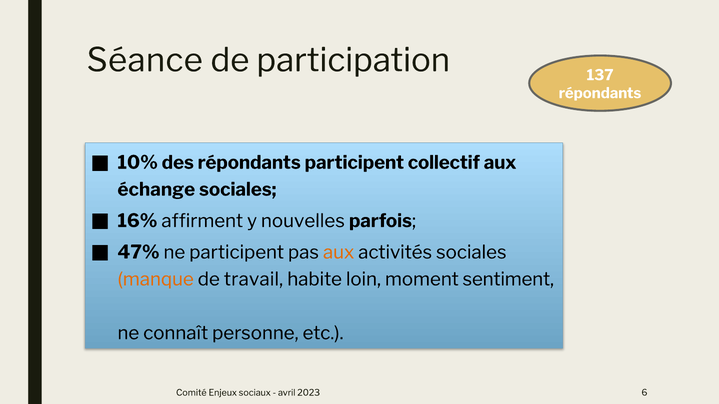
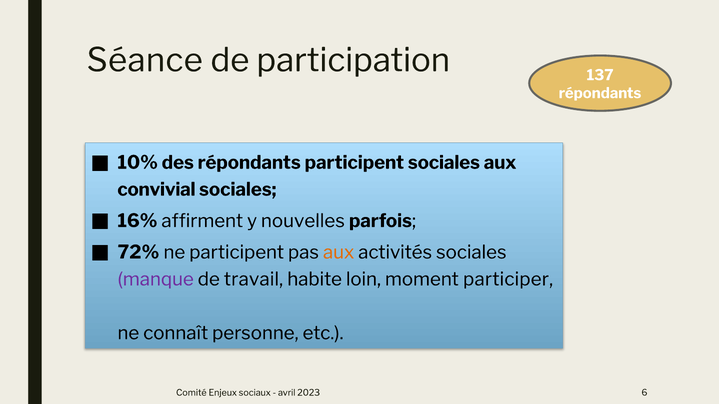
participent collectif: collectif -> sociales (444, 163)
échange: échange -> convivial (156, 190)
47%: 47% -> 72% (138, 253)
manque colour: orange -> purple (156, 280)
sentiment: sentiment -> participer (508, 280)
